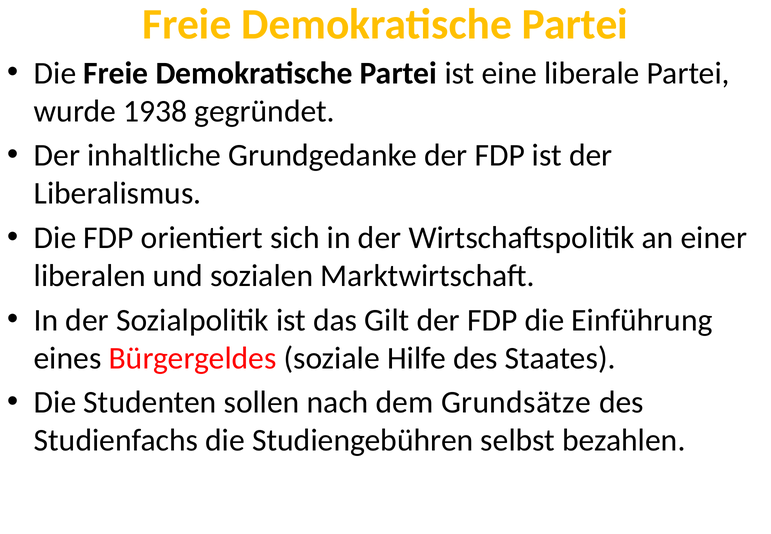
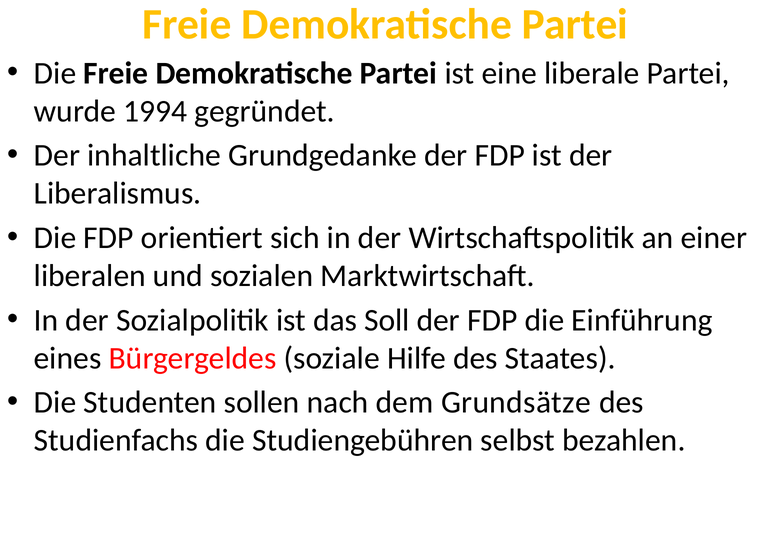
1938: 1938 -> 1994 (155, 111)
Gilt: Gilt -> Soll (387, 320)
